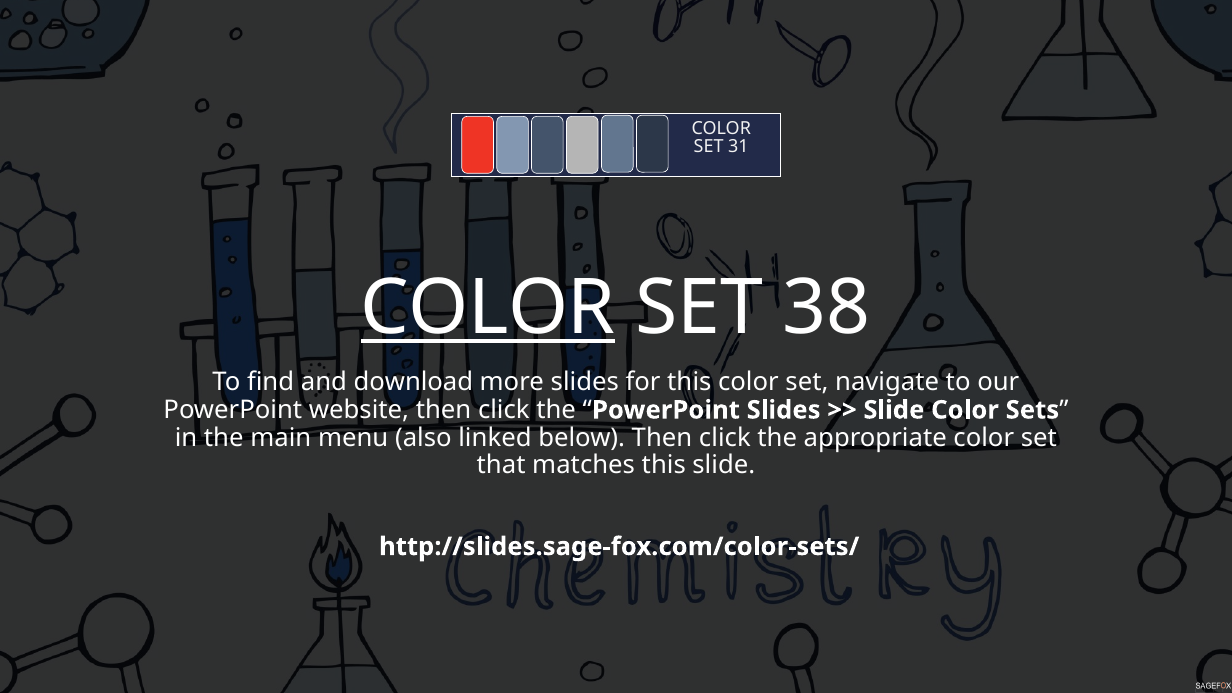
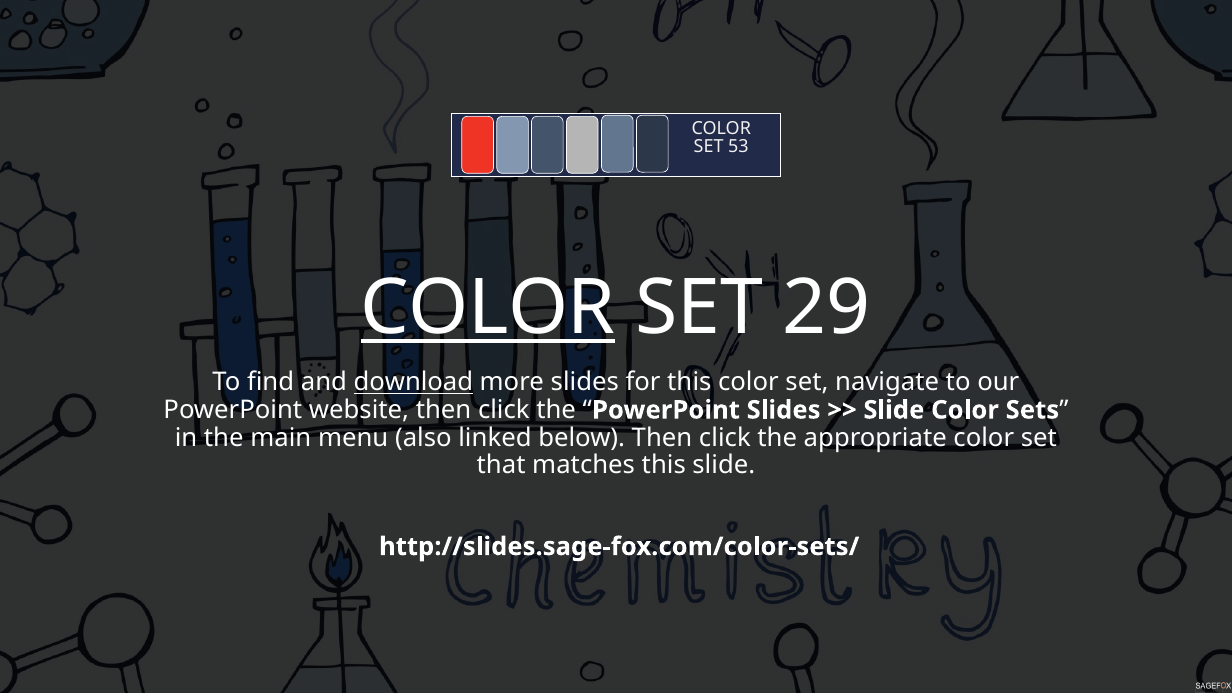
31: 31 -> 53 (738, 146)
38: 38 -> 29 (827, 308)
download underline: none -> present (413, 382)
